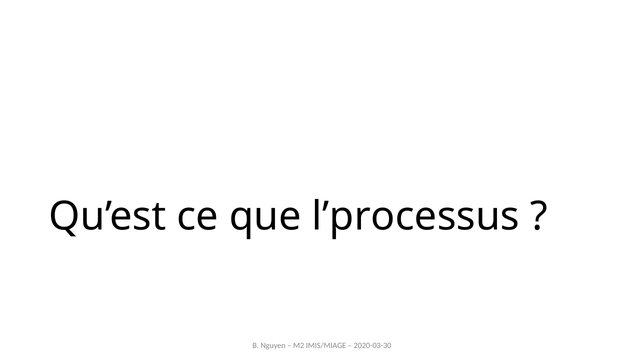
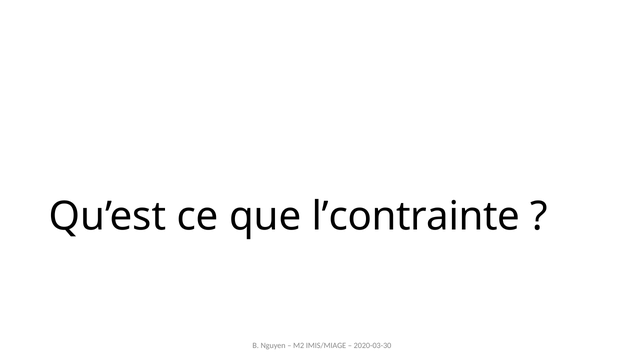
l’processus: l’processus -> l’contrainte (416, 217)
